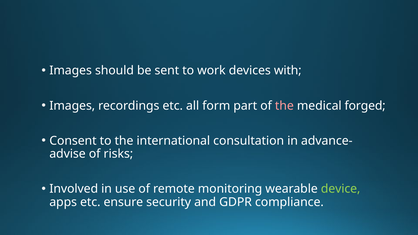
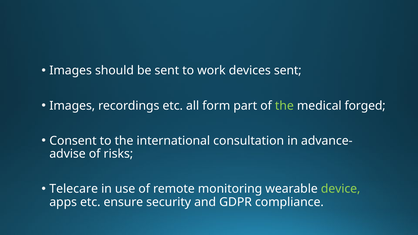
devices with: with -> sent (288, 71)
the colour: pink -> light green (284, 106)
Involved: Involved -> Telecare (74, 189)
